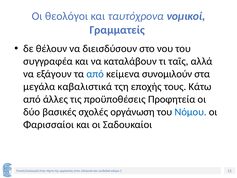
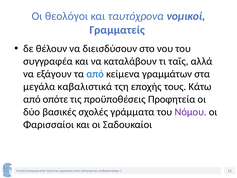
συνομιλούν: συνομιλούν -> γραμμάτων (167, 74)
άλλες: άλλες -> οπότε (55, 99)
οργάνωση: οργάνωση -> γράμματα (132, 112)
Νόμου colour: blue -> purple (191, 112)
